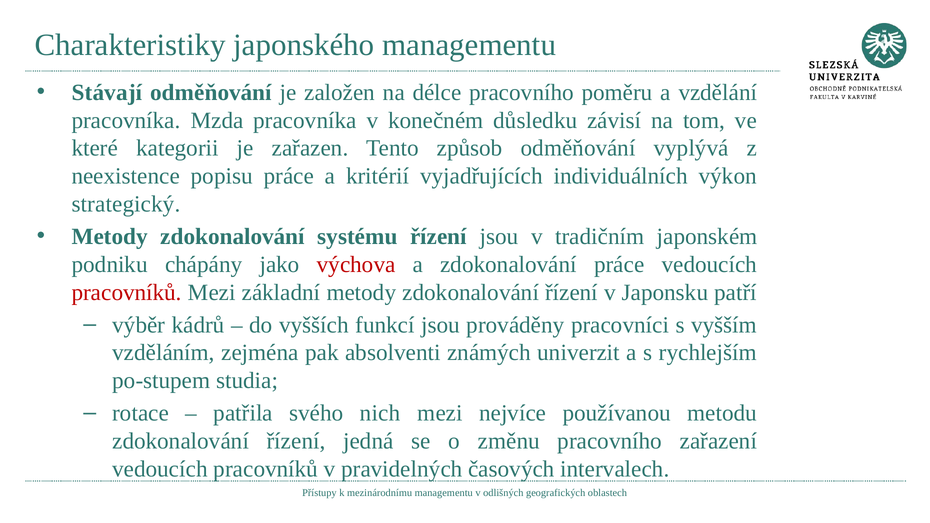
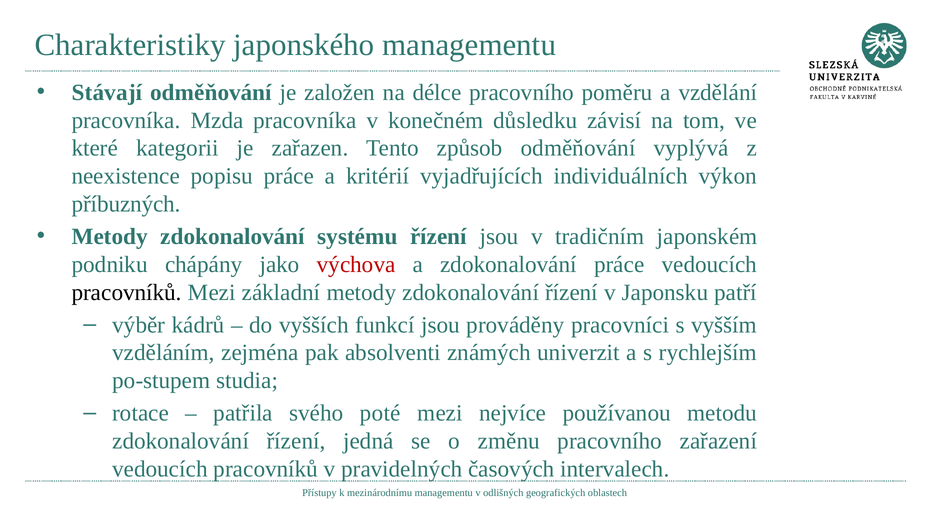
strategický: strategický -> příbuzných (126, 204)
pracovníků colour: red -> black (127, 292)
nich: nich -> poté (380, 413)
